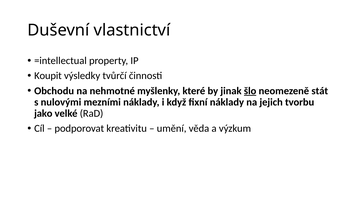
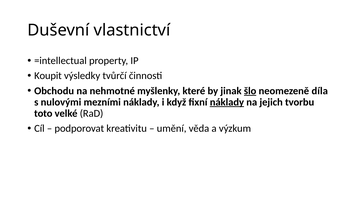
stát: stát -> díla (320, 91)
náklady underline: none -> present (227, 102)
jako: jako -> toto (43, 114)
